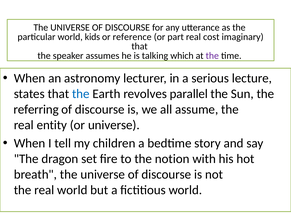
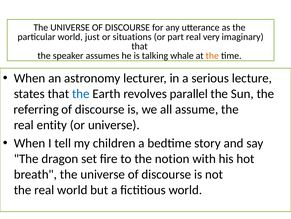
kids: kids -> just (92, 37)
reference: reference -> situations (132, 37)
cost: cost -> very (211, 37)
which: which -> whale (182, 55)
the colour: purple -> orange (212, 55)
